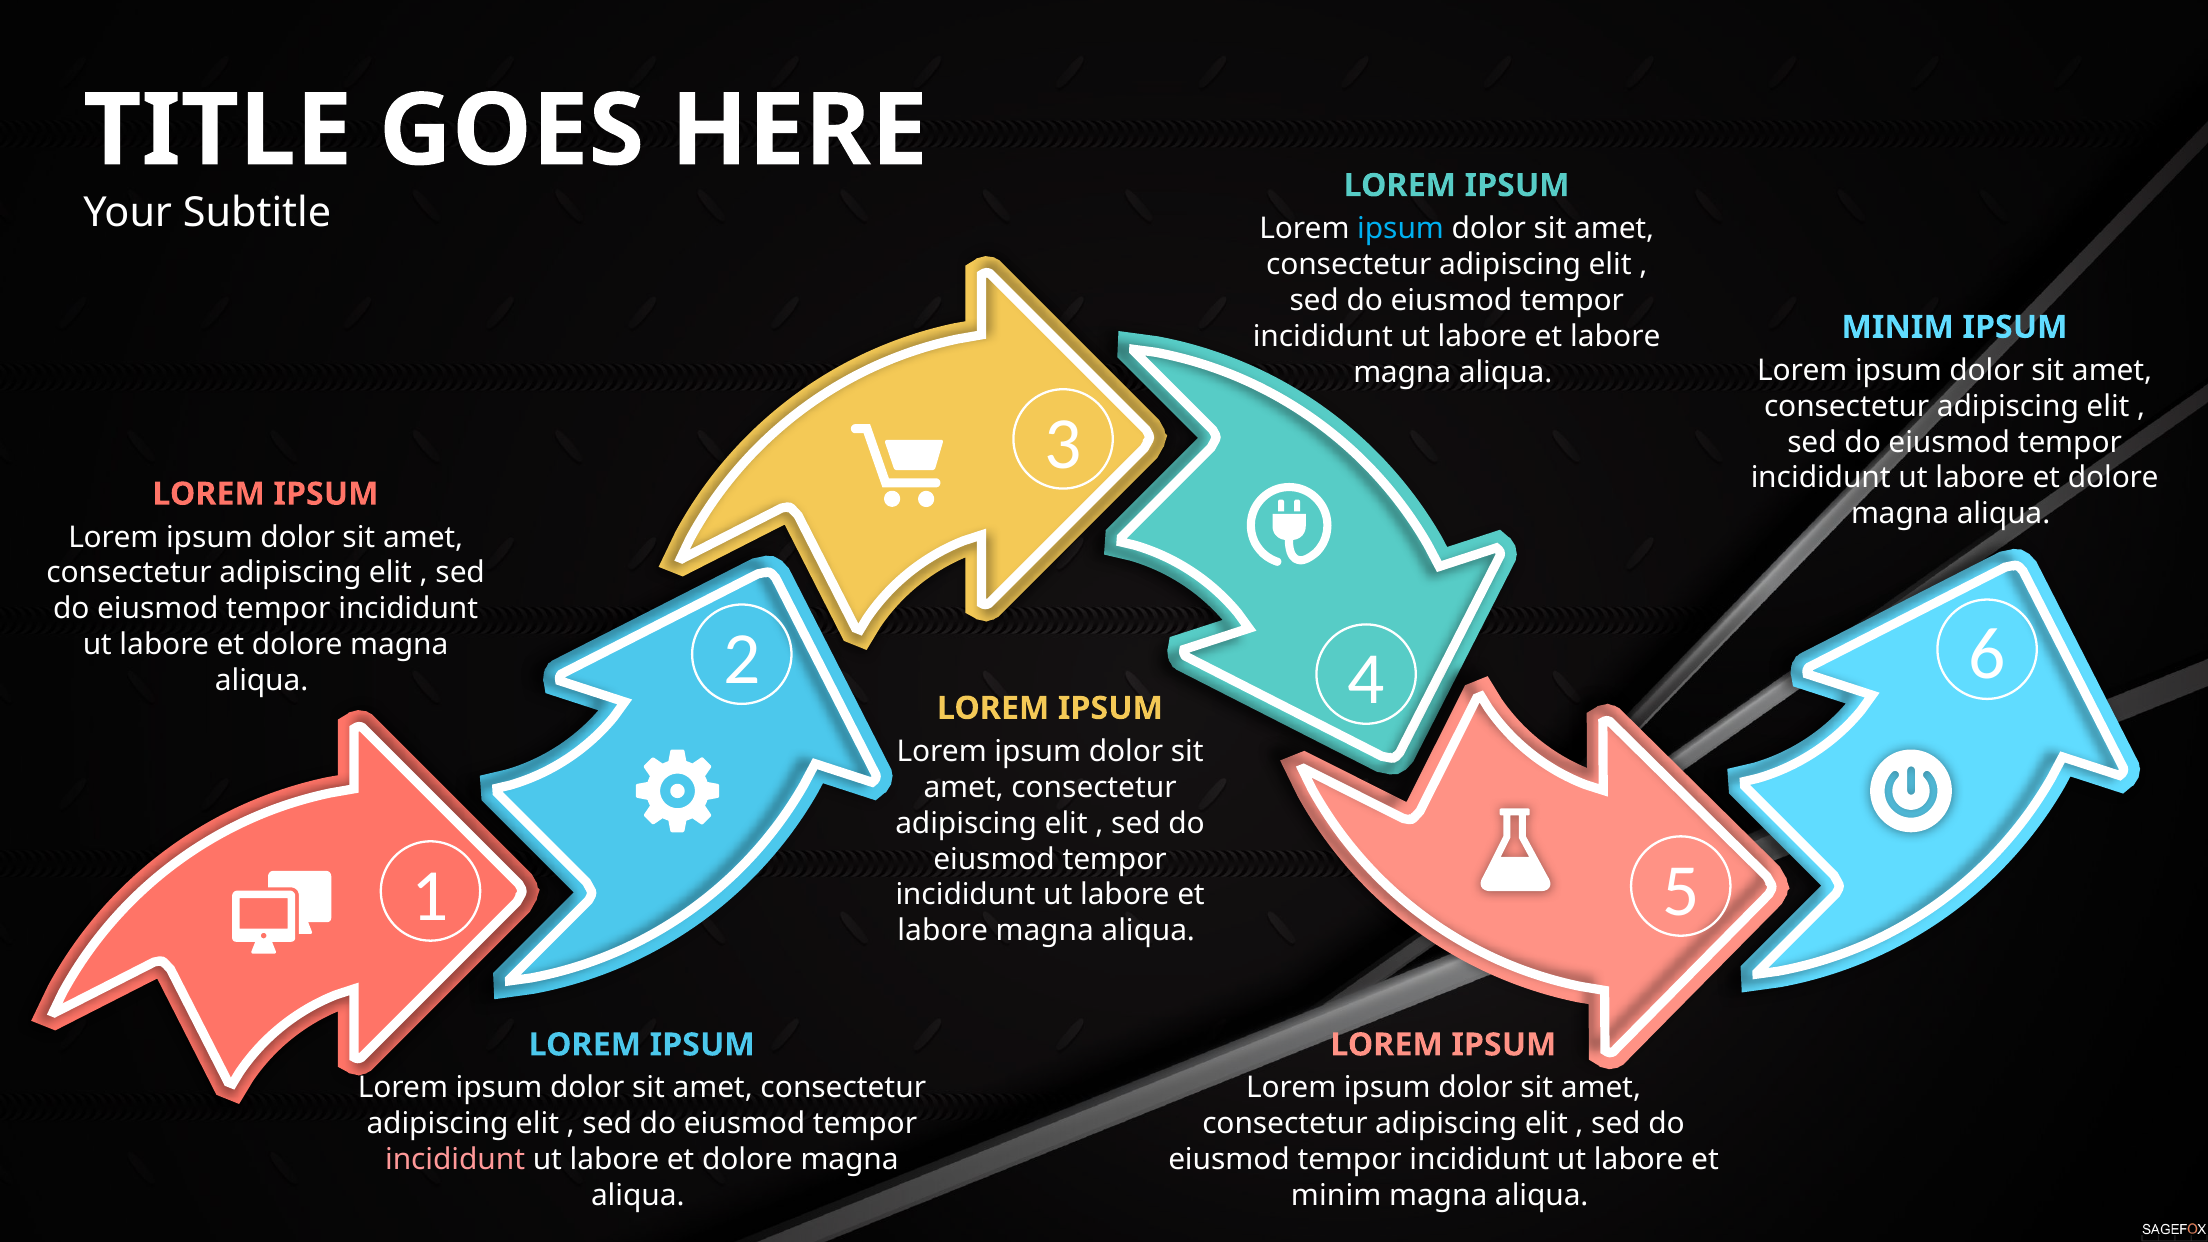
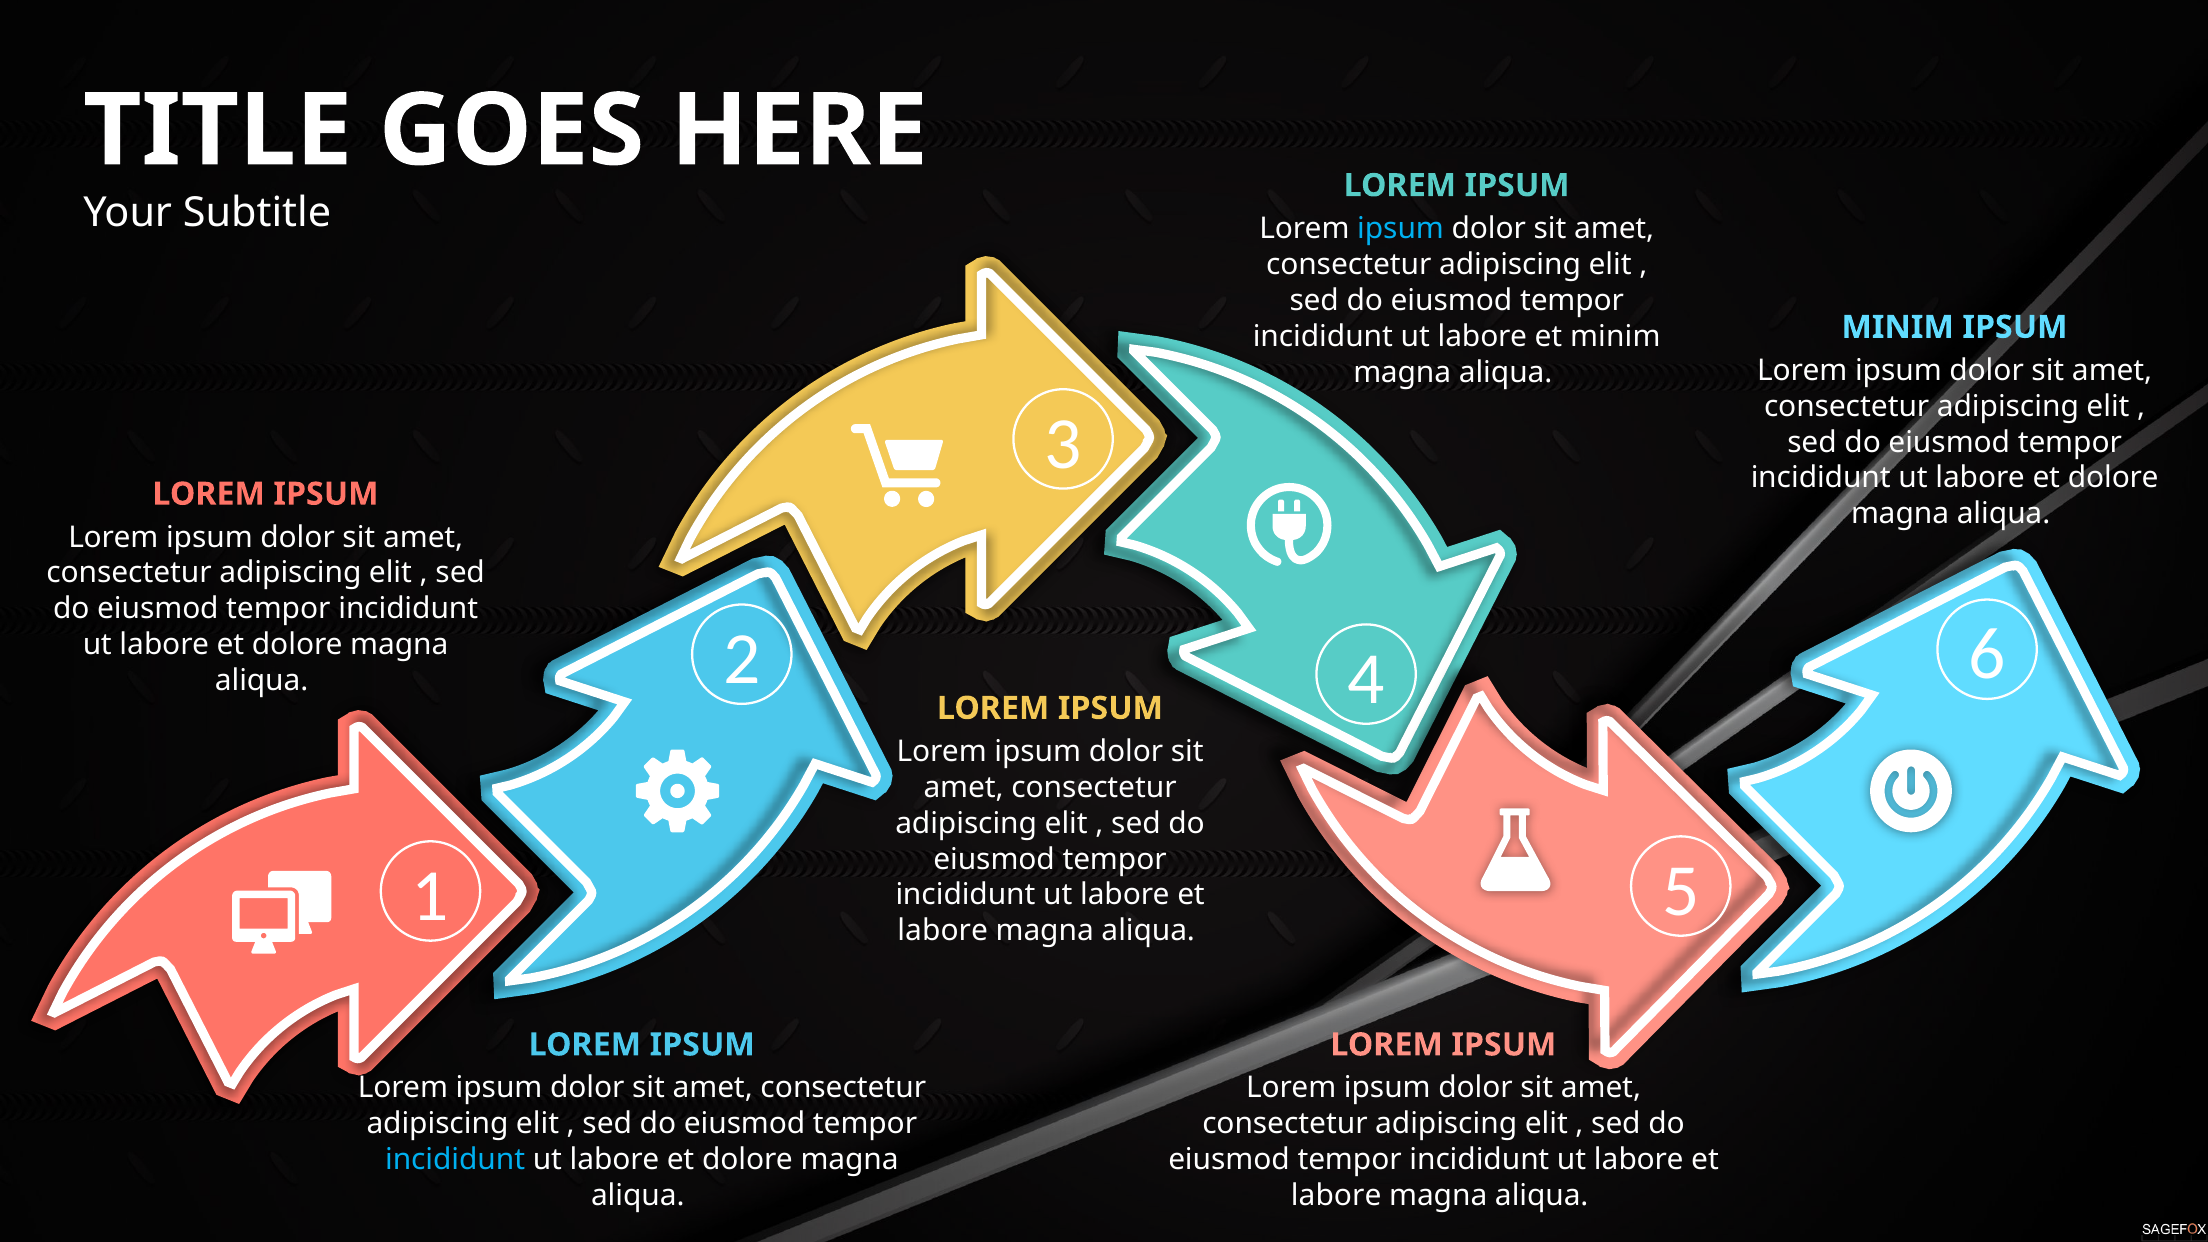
labore: labore -> minim (1615, 336)
incididunt colour: pink -> light blue (455, 1160)
minim: minim -> labore (1336, 1196)
